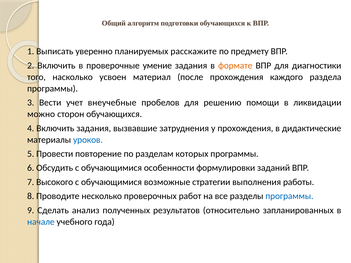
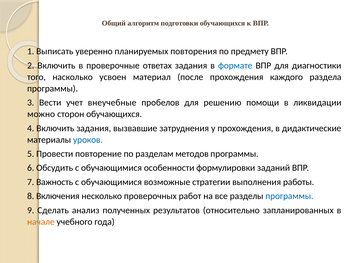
расскажите: расскажите -> повторения (194, 51)
умение: умение -> ответах (157, 66)
формате colour: orange -> blue (235, 66)
которых: которых -> методов (192, 154)
Высокого: Высокого -> Важность (55, 182)
Проводите: Проводите -> Включения (58, 196)
начале colour: blue -> orange (41, 222)
